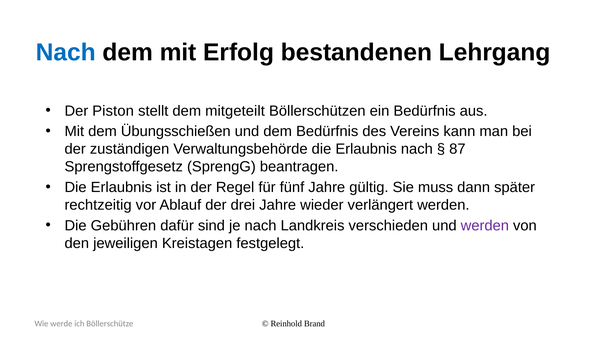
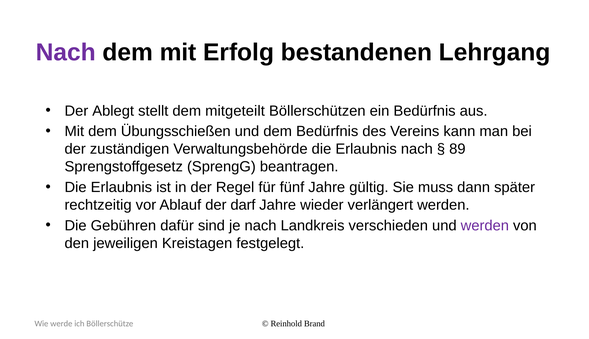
Nach colour: blue -> purple (66, 53)
Piston: Piston -> Ablegt (113, 111)
87: 87 -> 89 (457, 149)
drei: drei -> darf (243, 205)
